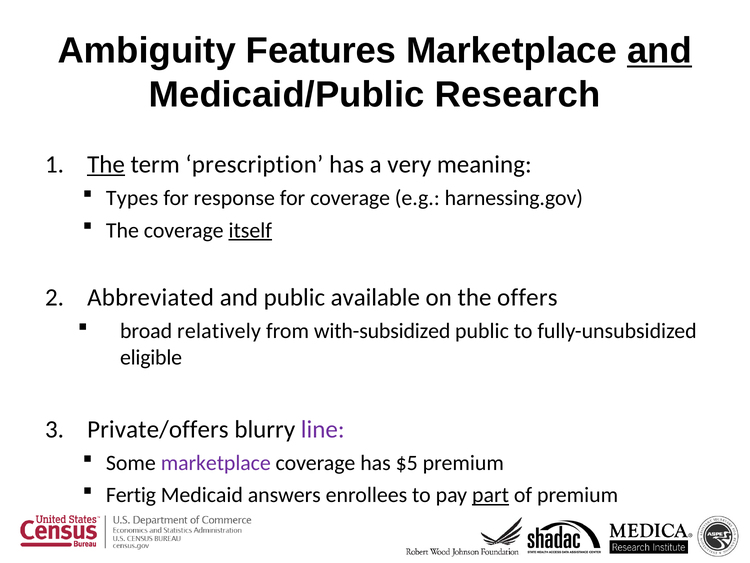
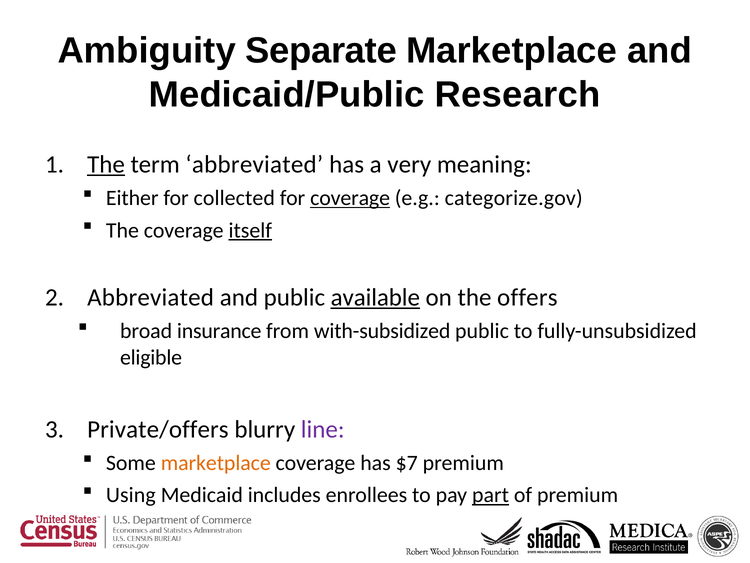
Features: Features -> Separate (321, 51)
and underline: present -> none (660, 51)
term prescription: prescription -> abbreviated (254, 164)
Types: Types -> Either (132, 198)
response: response -> collected (234, 198)
coverage underline: none -> present (350, 198)
harnessing.gov: harnessing.gov -> categorize.gov (514, 198)
available underline: none -> present (375, 297)
relatively: relatively -> insurance (219, 331)
marketplace colour: purple -> orange (216, 463)
$5: $5 -> $7 (407, 463)
Fertig: Fertig -> Using (131, 495)
answers: answers -> includes (284, 495)
